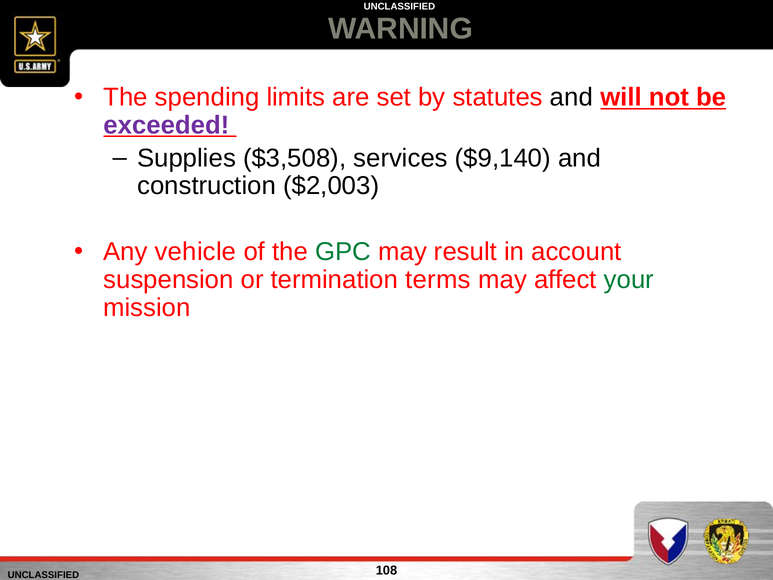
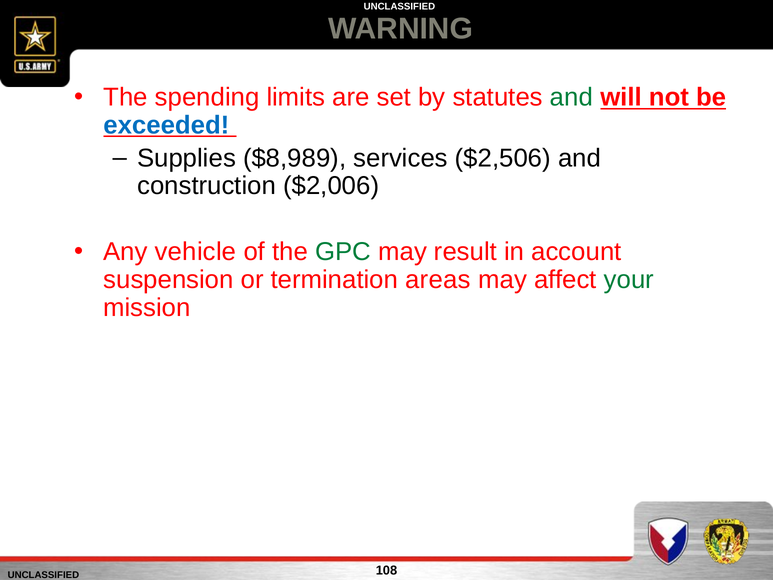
and colour: black -> green (571, 97)
exceeded colour: purple -> blue (166, 125)
$3,508: $3,508 -> $8,989 (295, 158)
$9,140: $9,140 -> $2,506 (503, 158)
$2,003: $2,003 -> $2,006 (331, 186)
terms: terms -> areas (438, 280)
